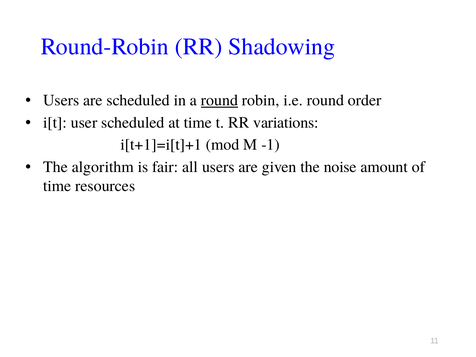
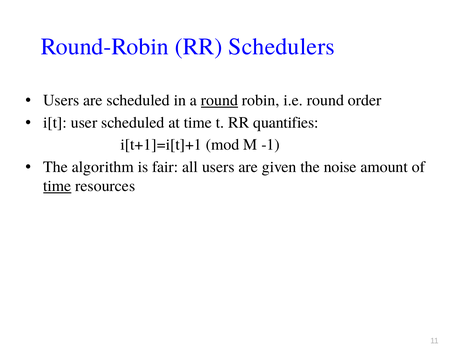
Shadowing: Shadowing -> Schedulers (282, 47)
variations: variations -> quantifies (286, 122)
time underline: none -> present (57, 186)
